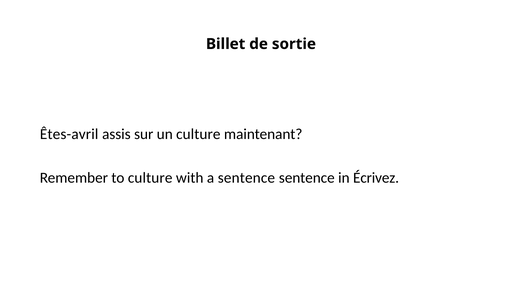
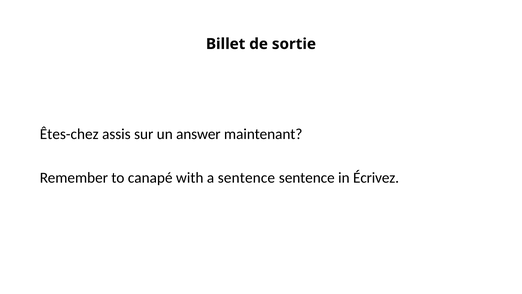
Êtes-avril: Êtes-avril -> Êtes-chez (69, 134)
un culture: culture -> answer (198, 134)
to culture: culture -> canapé (150, 178)
